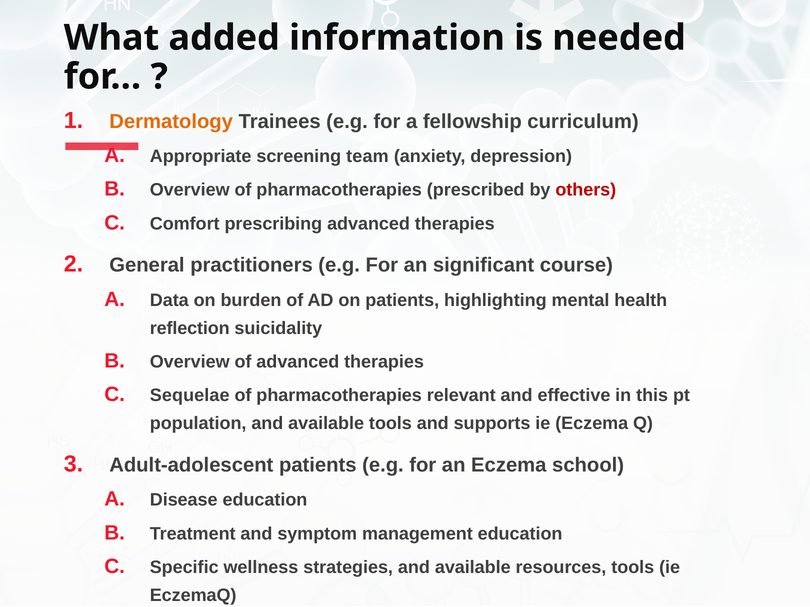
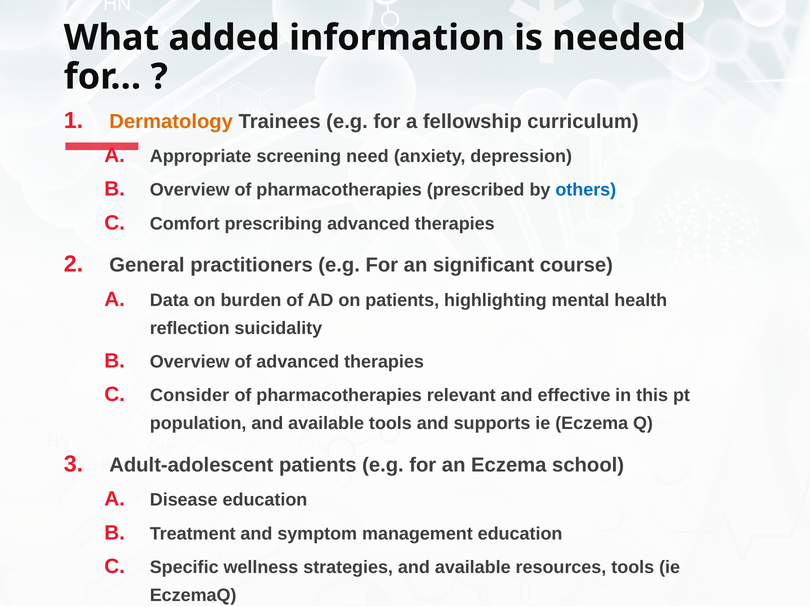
team: team -> need (367, 157)
others colour: red -> blue (586, 190)
Sequelae: Sequelae -> Consider (190, 396)
